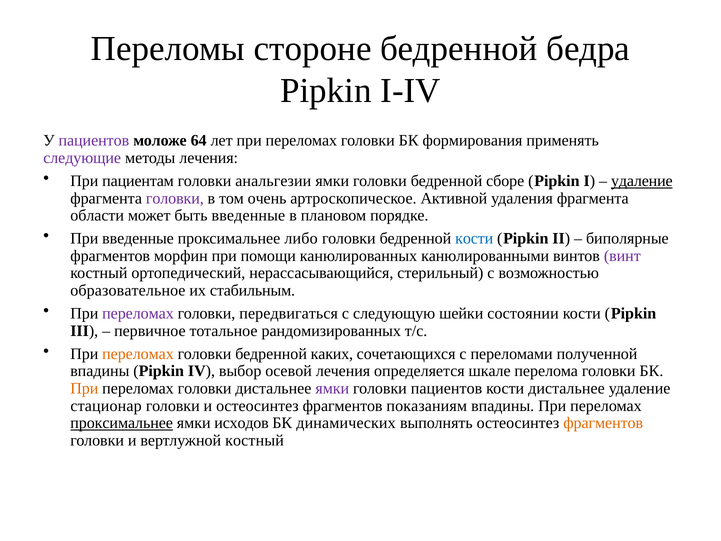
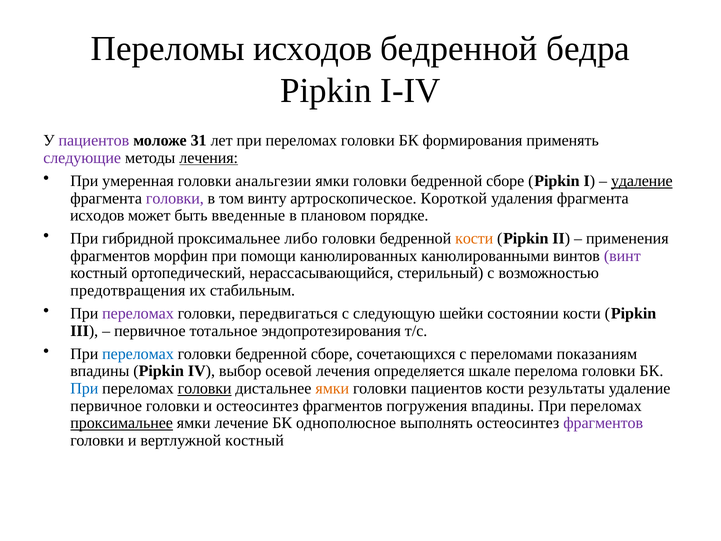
Переломы стороне: стороне -> исходов (313, 49)
64: 64 -> 31 (199, 141)
лечения underline: none -> present (209, 158)
пациентам: пациентам -> умеренная (138, 181)
очень: очень -> винту (267, 198)
Активной: Активной -> Короткой (454, 198)
области: области -> исходов (97, 215)
При введенные: введенные -> гибридной (138, 238)
кости colour: blue -> orange (474, 238)
биполярные: биполярные -> применения (627, 238)
образовательное: образовательное -> предотвращения (128, 290)
рандомизированных: рандомизированных -> эндопротезирования (331, 331)
переломах colour: orange -> blue (138, 354)
каких: каких -> сборе (332, 354)
полученной: полученной -> показаниям (597, 354)
При colour: orange -> blue (84, 388)
головки underline: none -> present (205, 388)
ямки colour: purple -> orange (332, 388)
кости дистальнее: дистальнее -> результаты (567, 388)
стационар: стационар -> первичное (106, 406)
показаниям: показаниям -> погружения (427, 406)
исходов: исходов -> лечение (242, 423)
динамических: динамических -> однополюсное (346, 423)
фрагментов colour: orange -> purple (603, 423)
